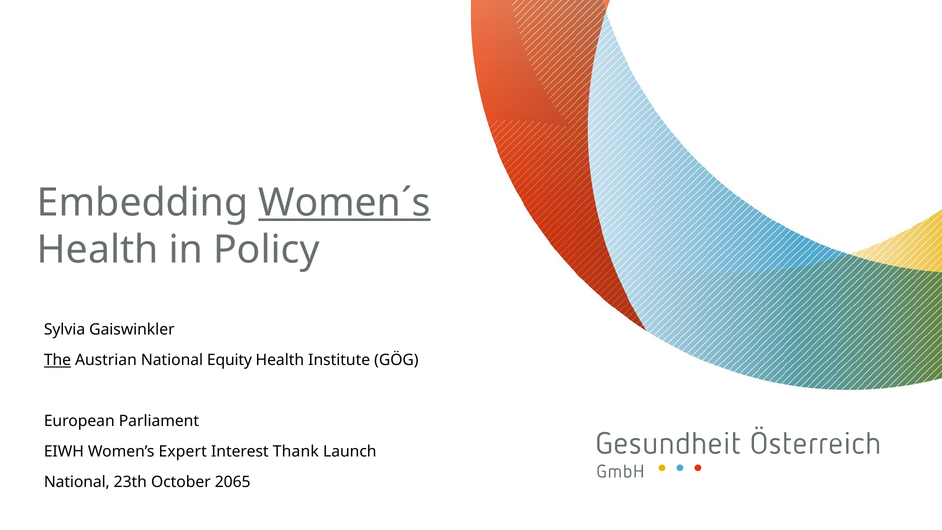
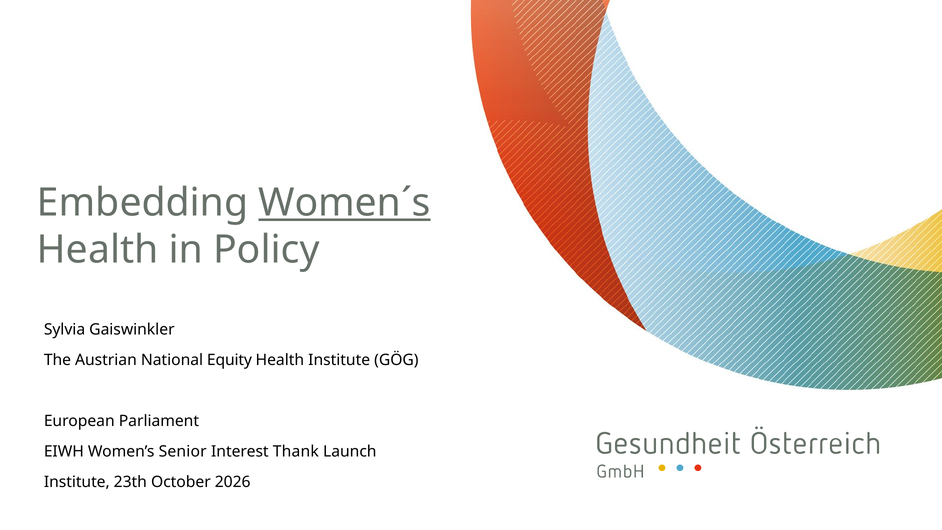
The underline: present -> none (57, 360)
Expert: Expert -> Senior (183, 452)
National: National -> Institute (77, 482)
2065: 2065 -> 2026 (233, 482)
